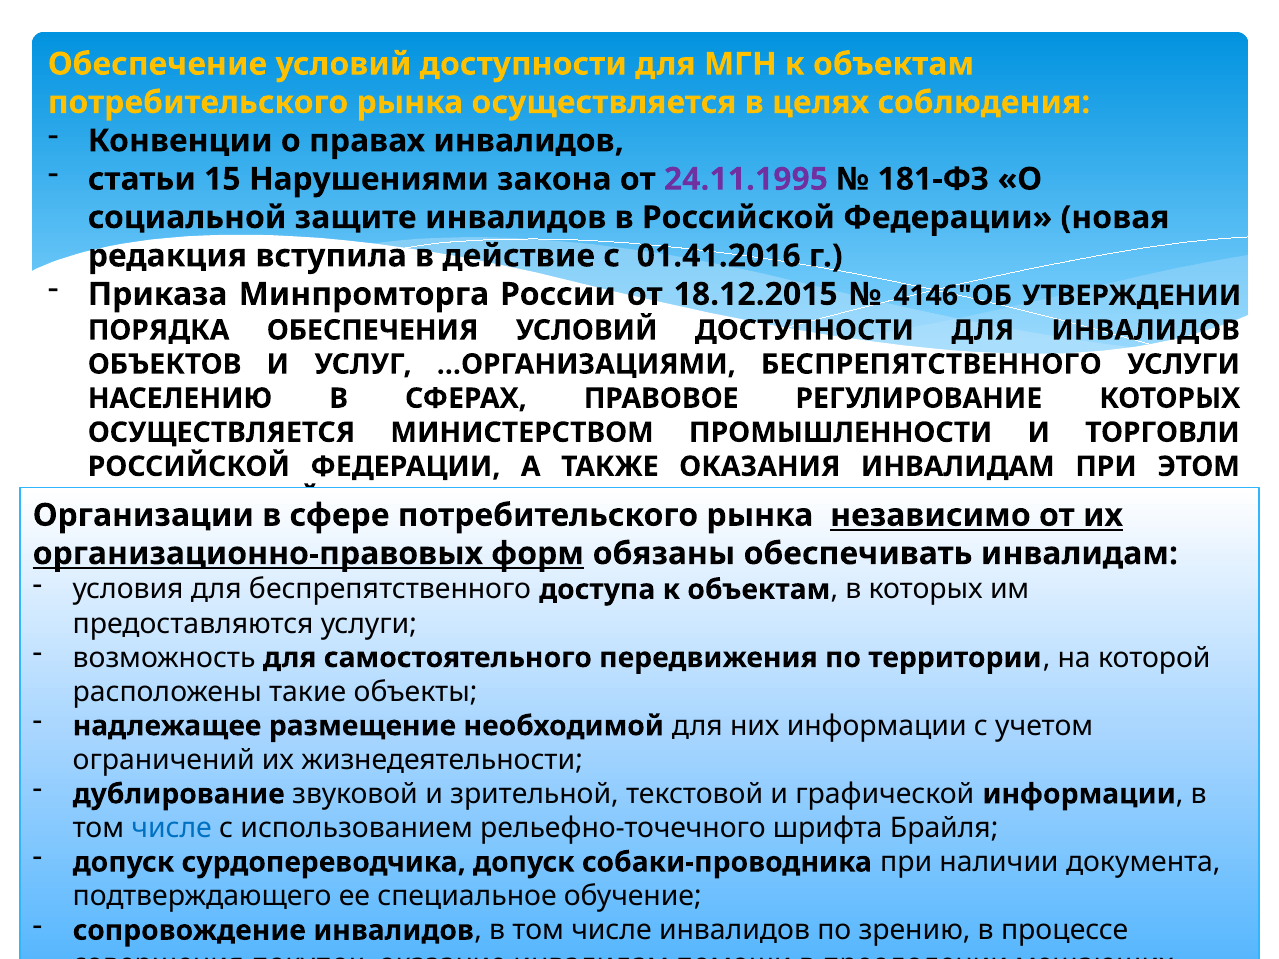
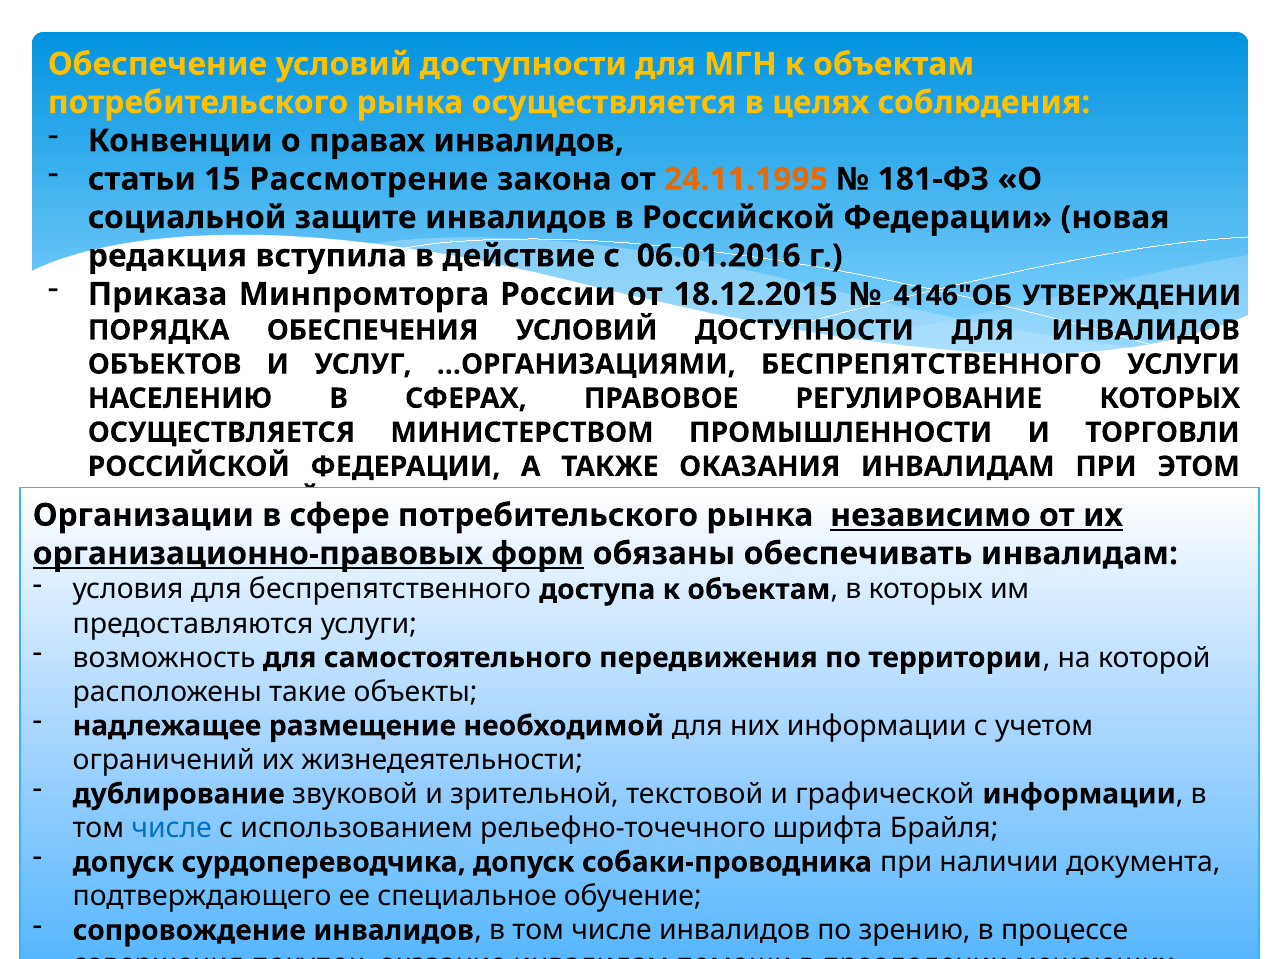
Нарушениями: Нарушениями -> Рассмотрение (369, 179)
24.11.1995 colour: purple -> orange (746, 179)
01.41.2016: 01.41.2016 -> 06.01.2016 (719, 256)
